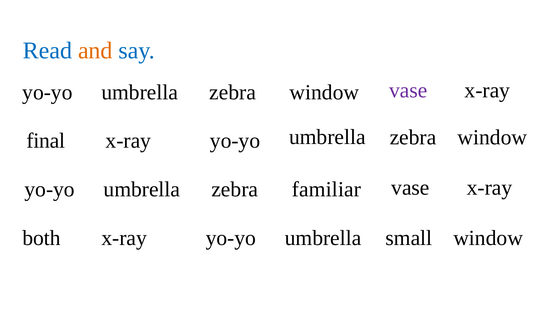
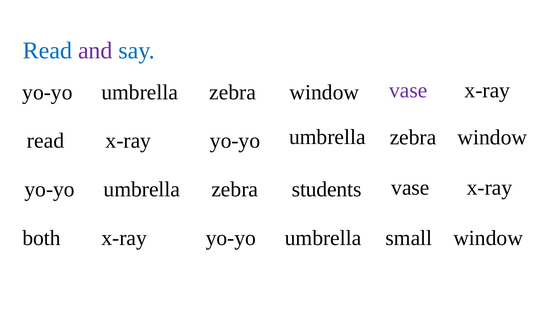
and colour: orange -> purple (95, 51)
final: final -> read (46, 141)
familiar: familiar -> students (327, 189)
